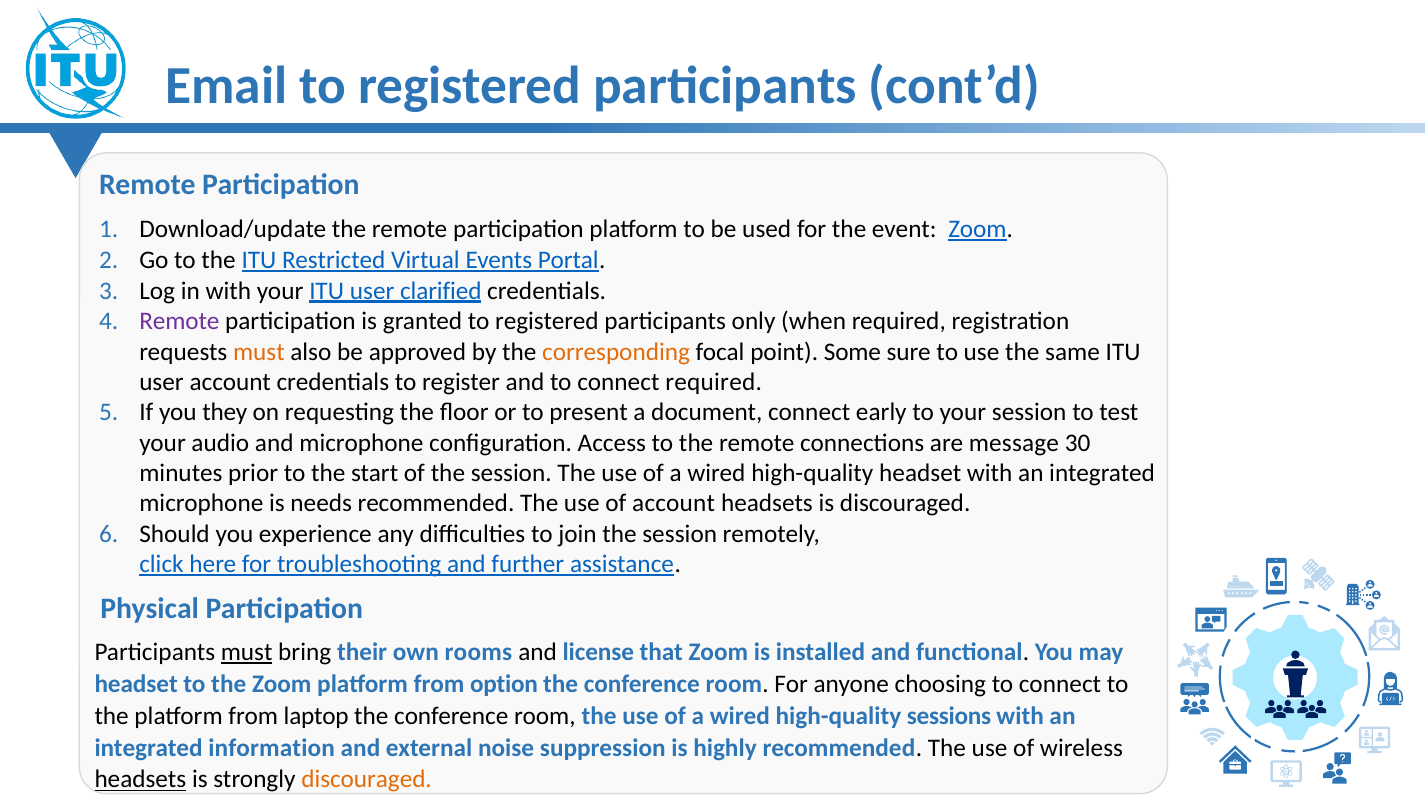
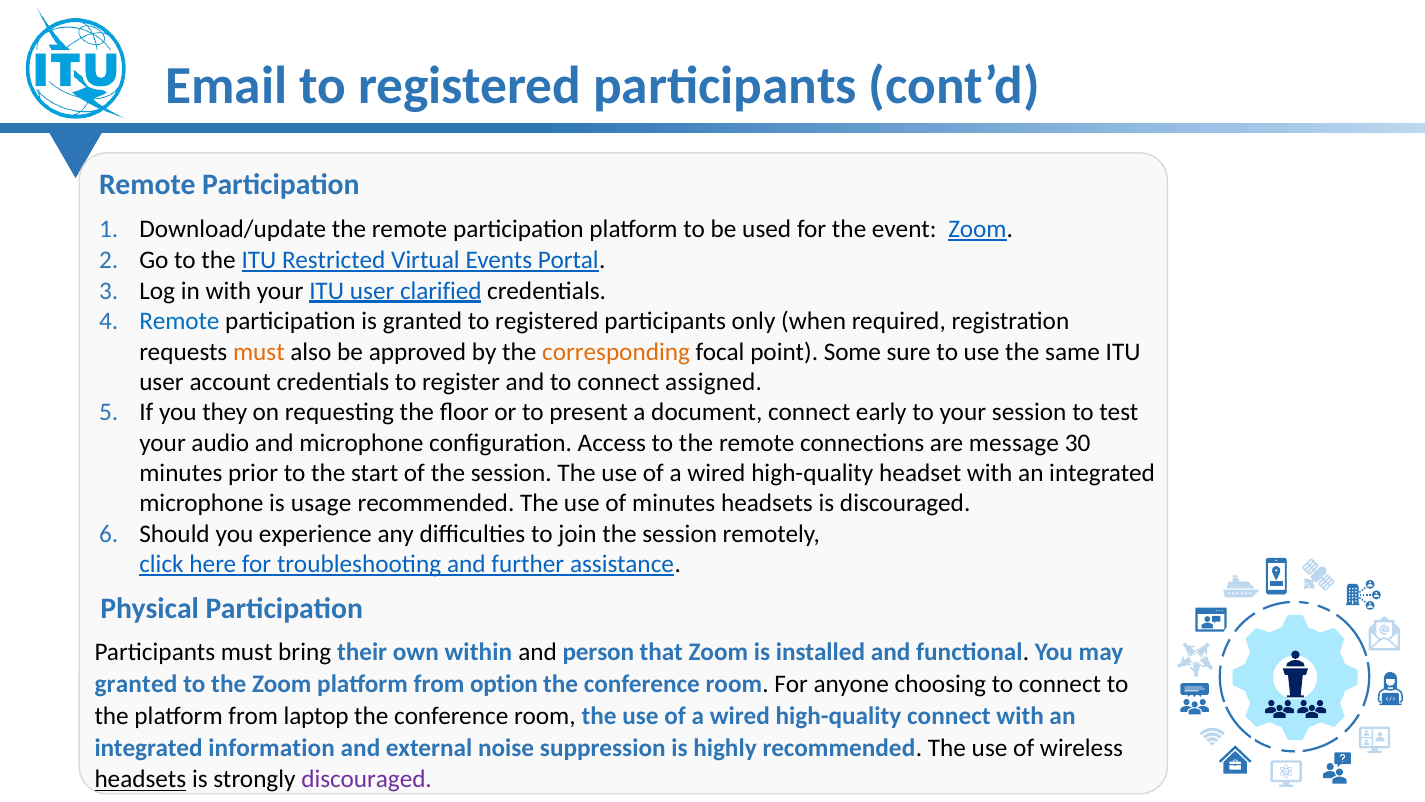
Remote colour: purple -> blue (179, 321)
connect required: required -> assigned (714, 382)
needs: needs -> usage (321, 503)
of account: account -> minutes (674, 503)
must underline: present -> none (247, 652)
rooms: rooms -> within (478, 652)
license: license -> person (598, 652)
headset: headset -> granted (136, 684)
high-quality sessions: sessions -> connect (949, 715)
discouraged colour: orange -> purple (367, 779)
